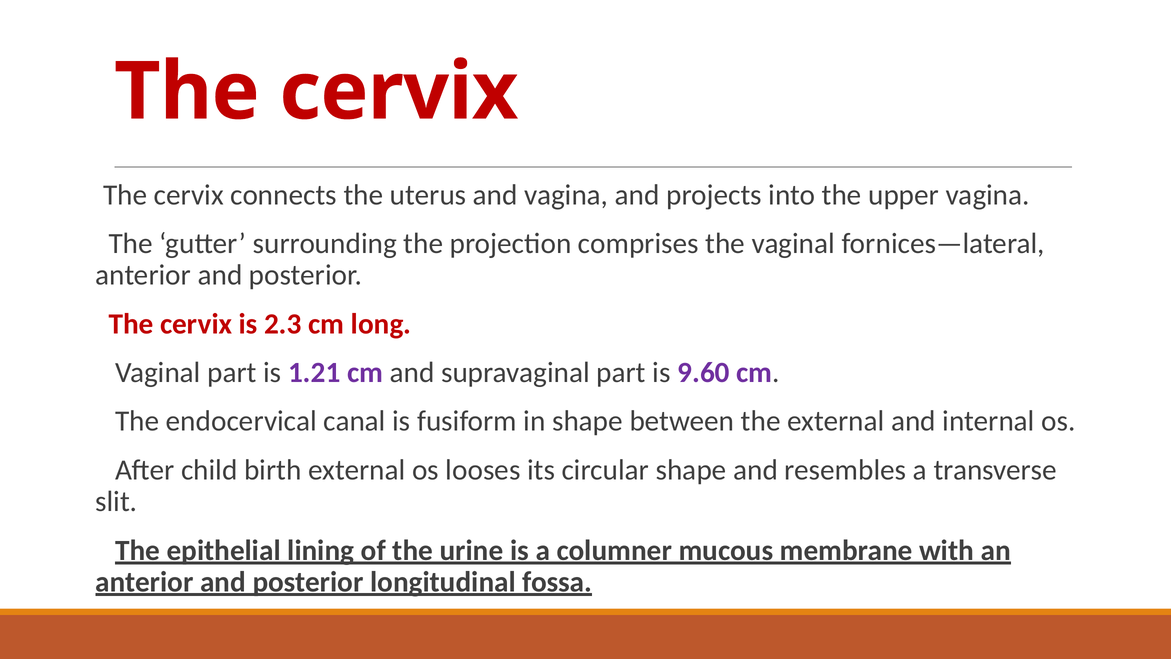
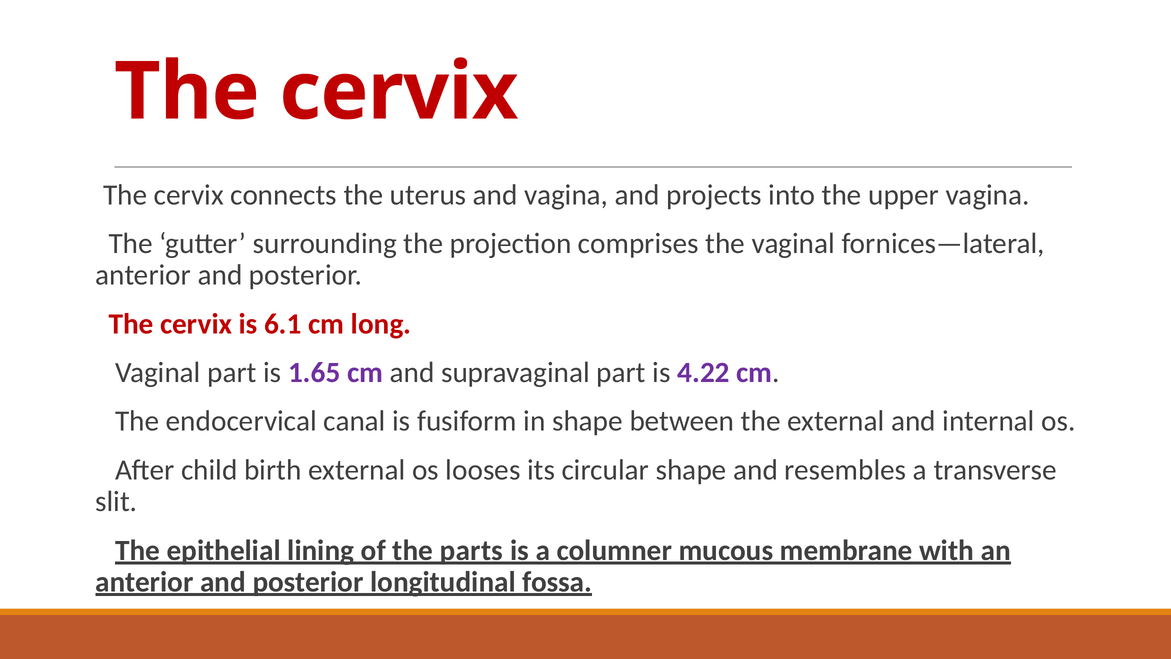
2.3: 2.3 -> 6.1 (283, 324)
1.21: 1.21 -> 1.65 (314, 372)
9.60: 9.60 -> 4.22 (704, 372)
urine: urine -> parts (471, 550)
